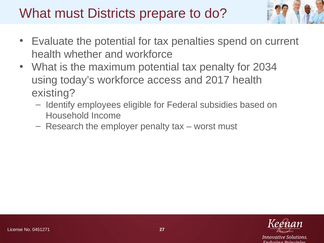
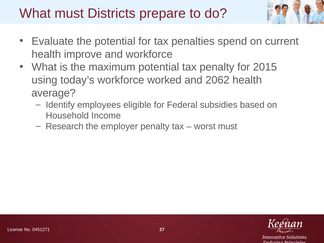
whether: whether -> improve (83, 54)
2034: 2034 -> 2015 (265, 67)
access: access -> worked (164, 80)
2017: 2017 -> 2062 (217, 80)
existing: existing -> average (54, 93)
